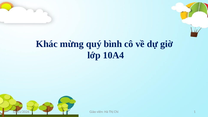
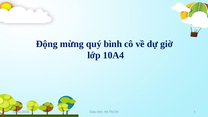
Khác: Khác -> Động (47, 44)
